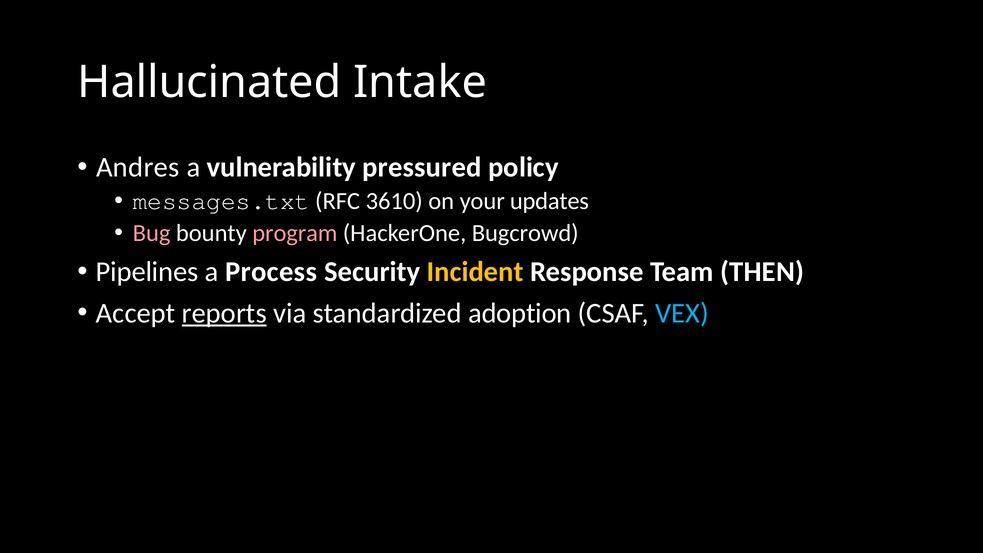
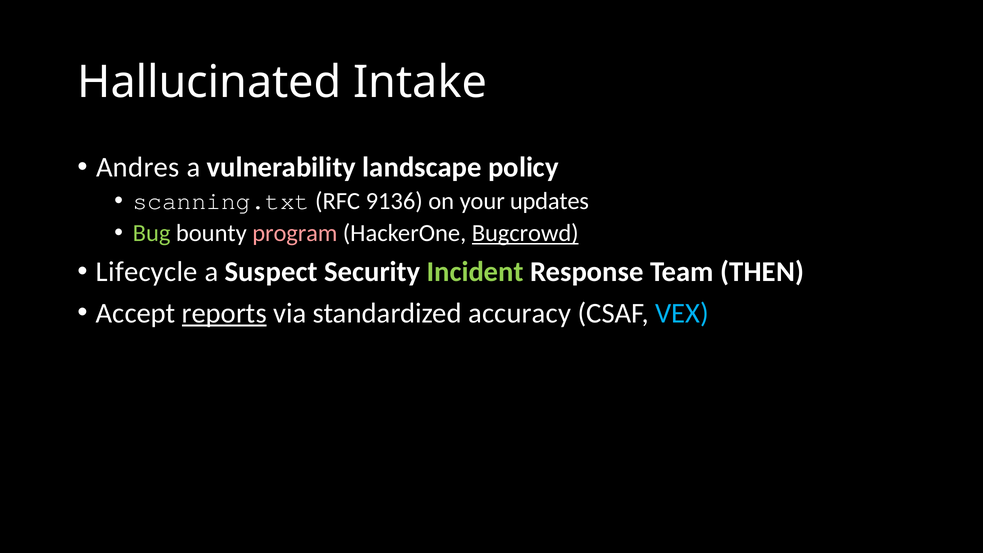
pressured: pressured -> landscape (422, 167)
messages.txt: messages.txt -> scanning.txt (221, 201)
3610: 3610 -> 9136 (394, 201)
Bug colour: pink -> light green (152, 233)
Bugcrowd underline: none -> present (525, 233)
Pipelines: Pipelines -> Lifecycle (147, 272)
Process: Process -> Suspect (271, 272)
Incident colour: yellow -> light green (475, 272)
adoption: adoption -> accuracy (520, 313)
